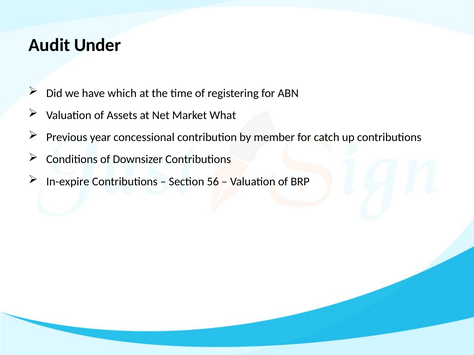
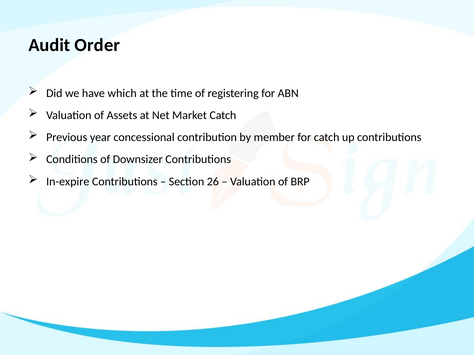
Under: Under -> Order (97, 45)
Market What: What -> Catch (223, 115)
56: 56 -> 26 (213, 182)
